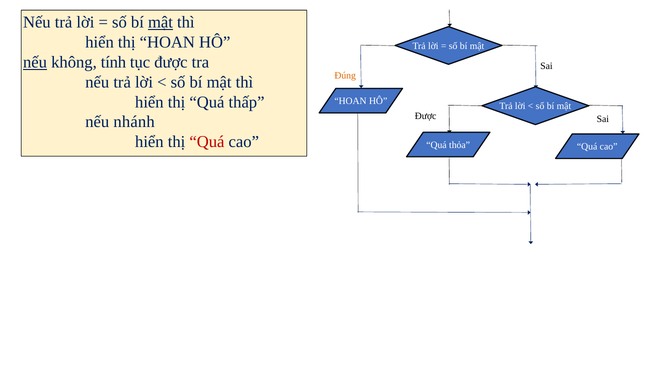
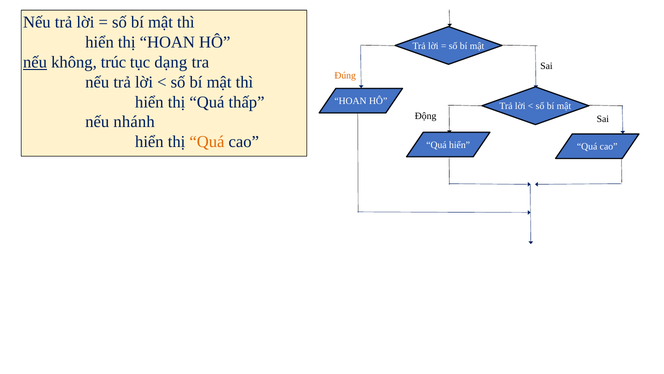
mật underline: present -> none (160, 22)
tính: tính -> trúc (113, 62)
tục được: được -> dạng (171, 62)
Được: Được -> Động (426, 116)
Quá colour: red -> orange (207, 142)
Quá thỏa: thỏa -> hiển (460, 145)
